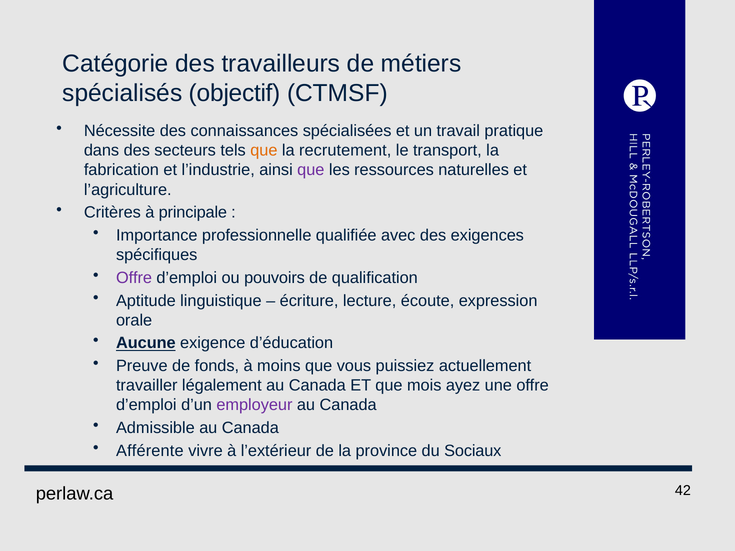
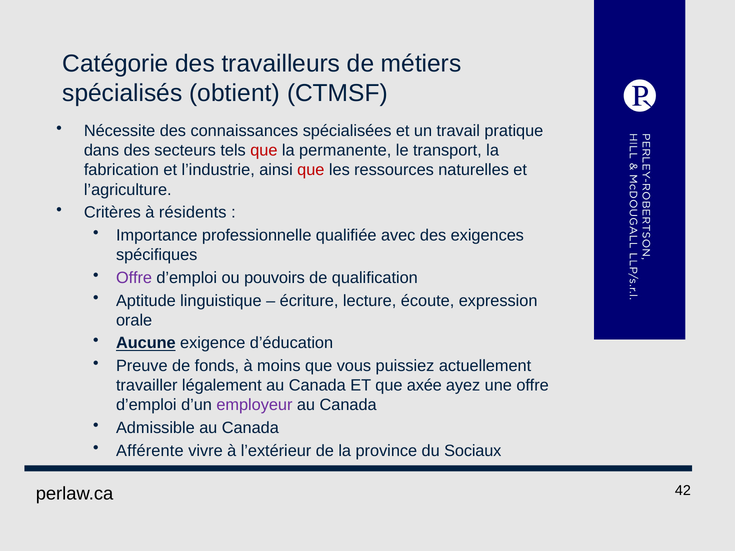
objectif: objectif -> obtient (235, 93)
que colour: orange -> red (264, 151)
recrutement: recrutement -> permanente (345, 151)
que colour: purple -> red (311, 170)
principale: principale -> résidents (193, 213)
mois: mois -> axée (424, 386)
